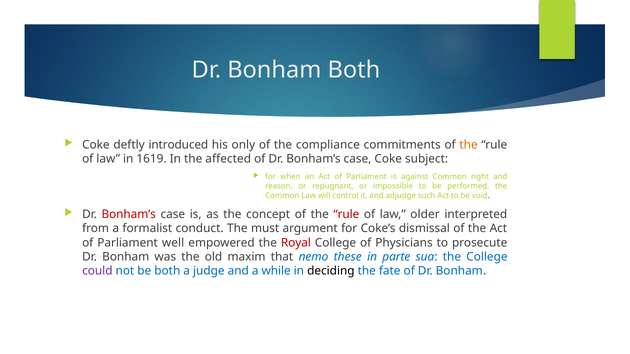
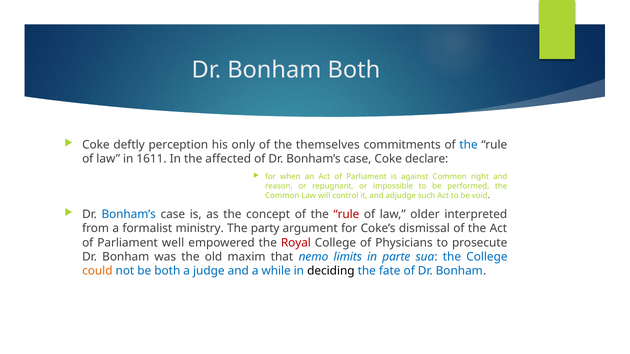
introduced: introduced -> perception (178, 145)
compliance: compliance -> themselves (328, 145)
the colour: orange -> blue (469, 145)
1619: 1619 -> 1611 (152, 159)
subject: subject -> declare (427, 159)
Bonham’s colour: red -> blue (129, 215)
conduct: conduct -> ministry (200, 229)
must: must -> party (265, 229)
these: these -> limits (348, 257)
could colour: purple -> orange (97, 271)
